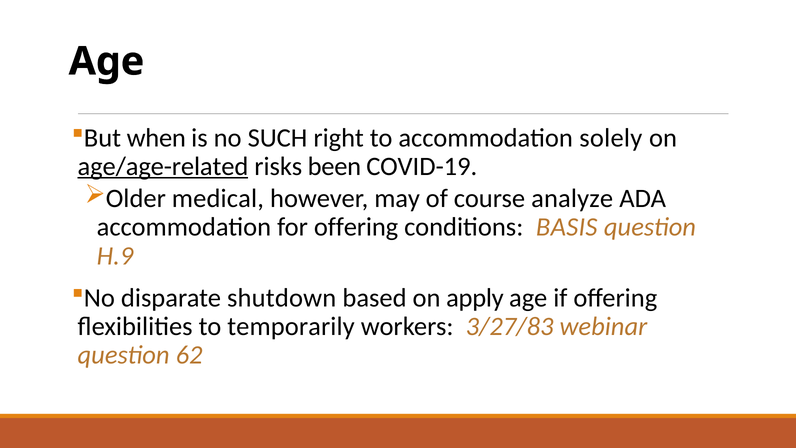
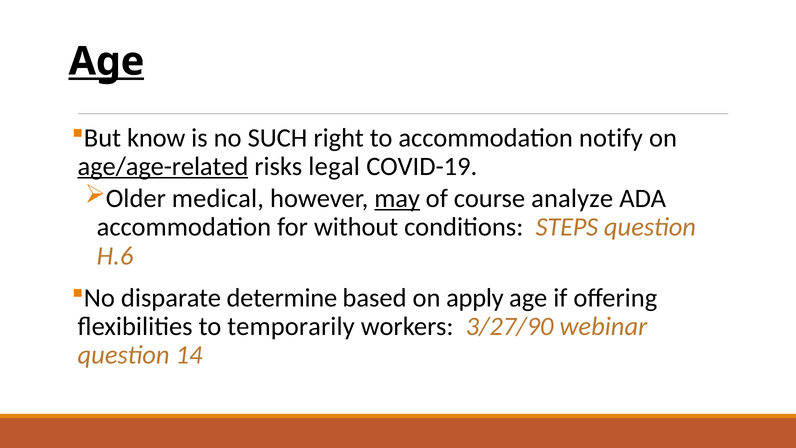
Age underline: none -> present (106, 61)
when: when -> know (156, 138)
solely: solely -> notify (611, 138)
been: been -> legal (334, 166)
may underline: none -> present (397, 198)
for offering: offering -> without (356, 227)
BASIS: BASIS -> STEPS (567, 227)
H.9: H.9 -> H.6 (115, 256)
shutdown: shutdown -> determine (282, 298)
3/27/83: 3/27/83 -> 3/27/90 (510, 326)
62: 62 -> 14 (189, 355)
